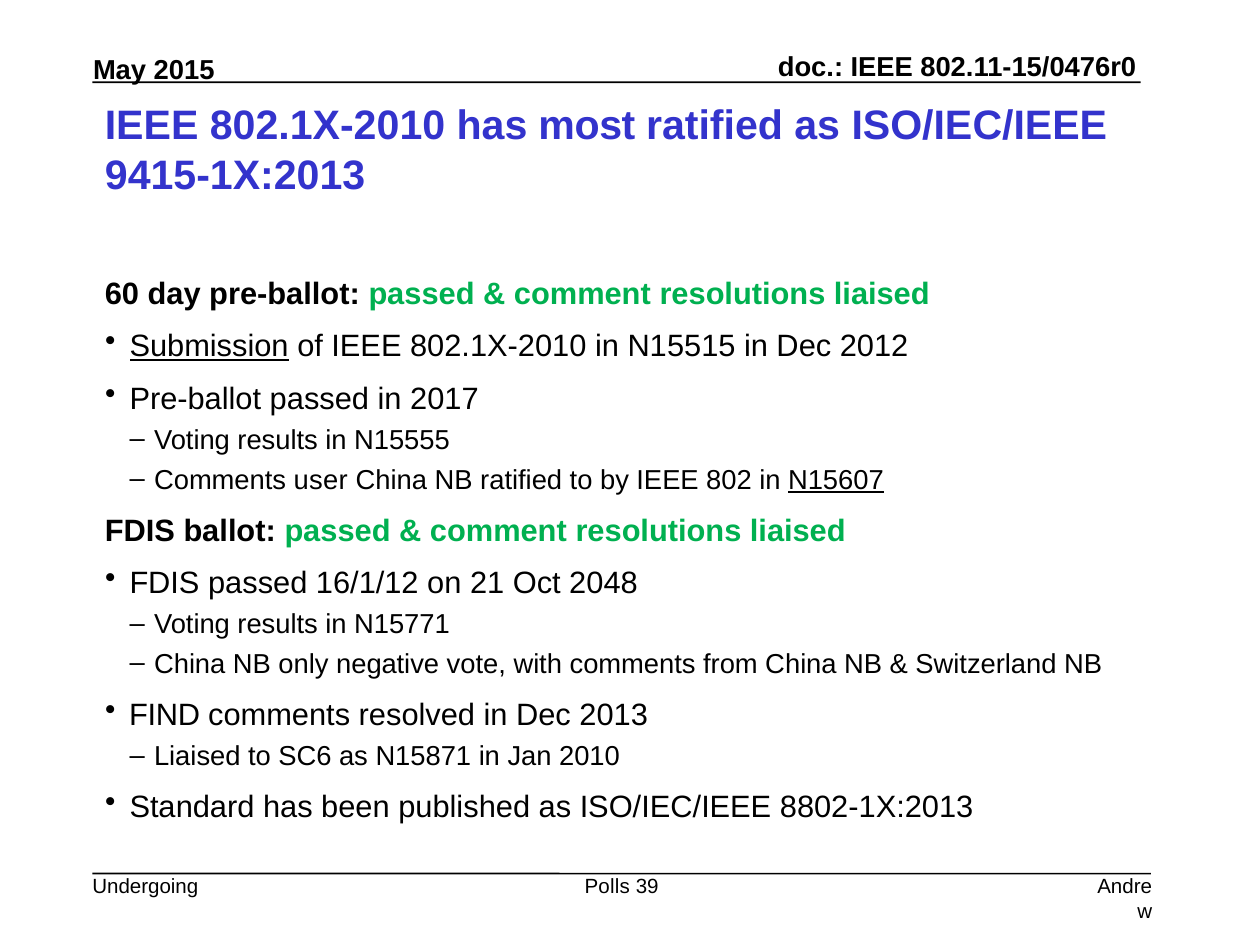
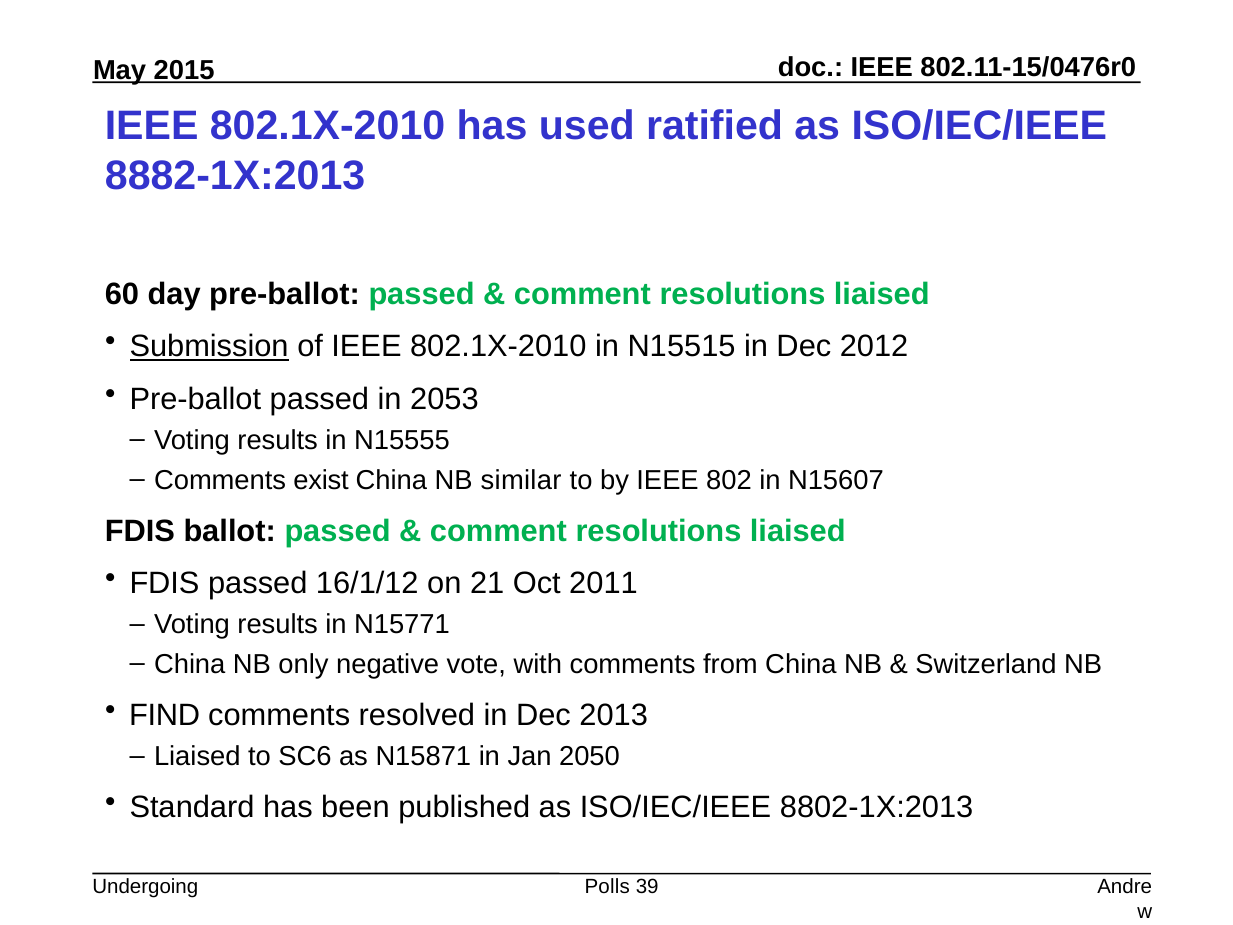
most: most -> used (587, 126)
9415-1X:2013: 9415-1X:2013 -> 8882-1X:2013 (235, 176)
2017: 2017 -> 2053 (444, 399)
user: user -> exist (321, 480)
NB ratified: ratified -> similar (521, 480)
N15607 underline: present -> none (836, 480)
2048: 2048 -> 2011 (604, 583)
2010: 2010 -> 2050 (590, 756)
